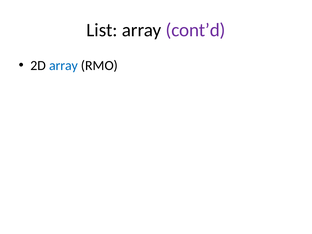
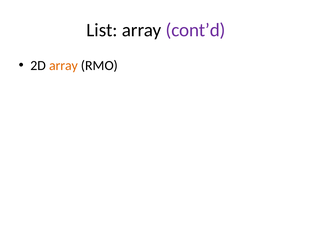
array colour: blue -> orange (64, 65)
